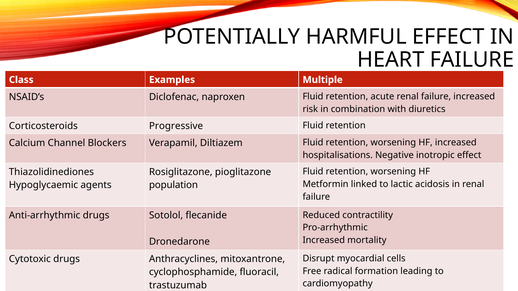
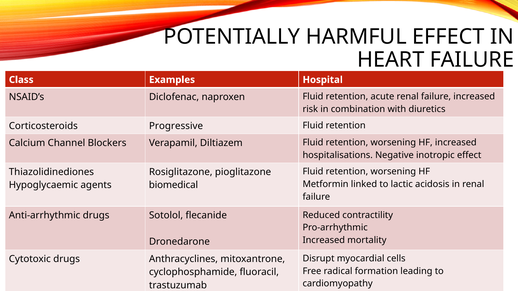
Multiple: Multiple -> Hospital (323, 80)
population: population -> biomedical (173, 185)
